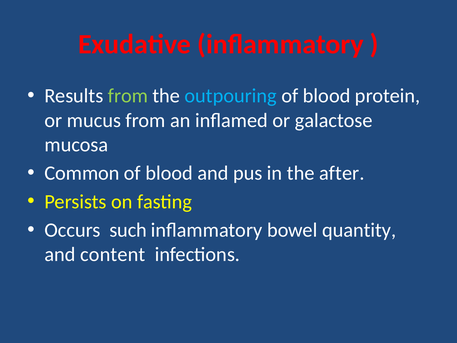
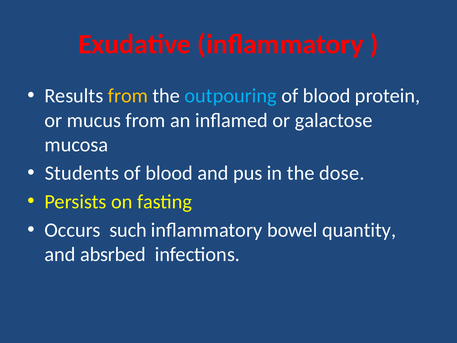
from colour: light green -> yellow (128, 96)
Common: Common -> Students (82, 173)
after: after -> dose (342, 173)
content: content -> absrbed (113, 254)
